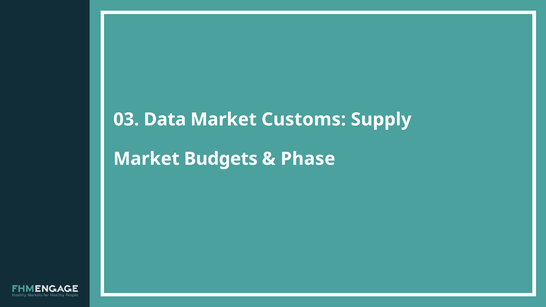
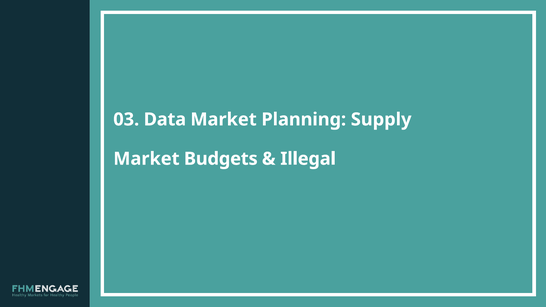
Customs: Customs -> Planning (304, 120)
Phase: Phase -> Illegal (308, 159)
